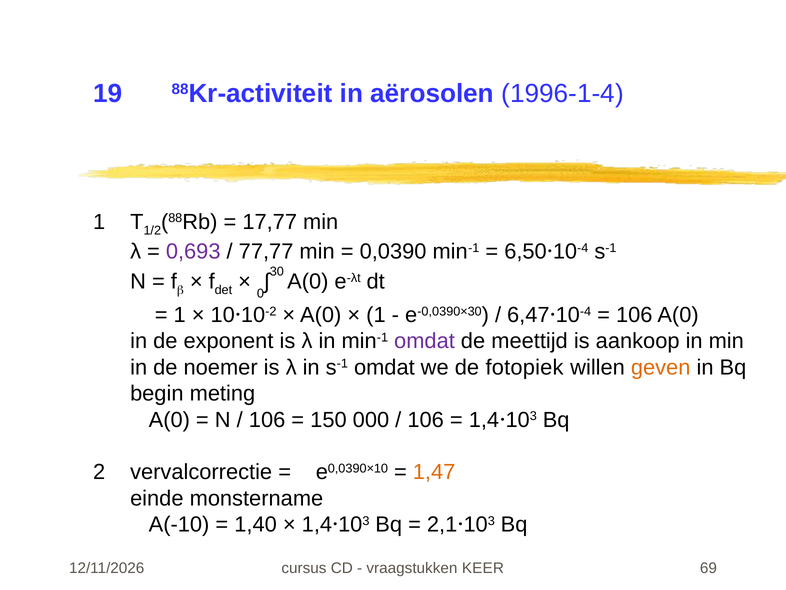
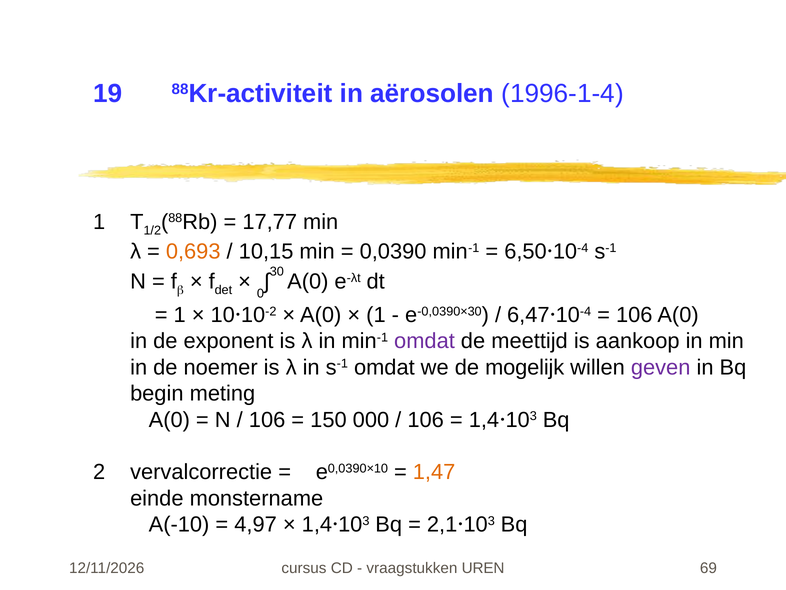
0,693 colour: purple -> orange (193, 251)
77,77: 77,77 -> 10,15 (266, 251)
fotopiek: fotopiek -> mogelijk (525, 367)
geven colour: orange -> purple (661, 367)
1,40: 1,40 -> 4,97 (256, 524)
KEER: KEER -> UREN (483, 568)
